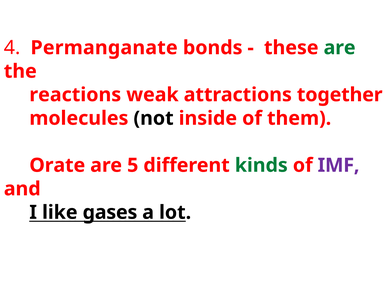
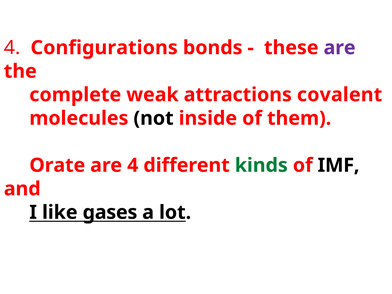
Permanganate: Permanganate -> Configurations (104, 48)
are colour: green -> purple (340, 48)
reactions: reactions -> complete (75, 95)
together: together -> covalent (340, 95)
are 5: 5 -> 4 (133, 165)
IMF colour: purple -> black (339, 165)
